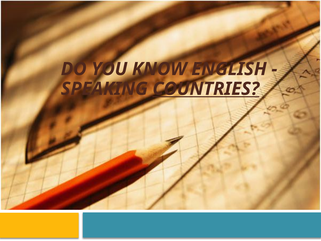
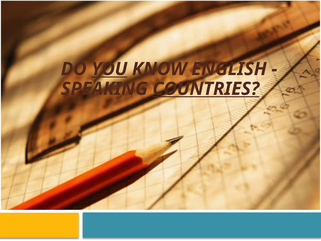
YOU underline: none -> present (109, 69)
